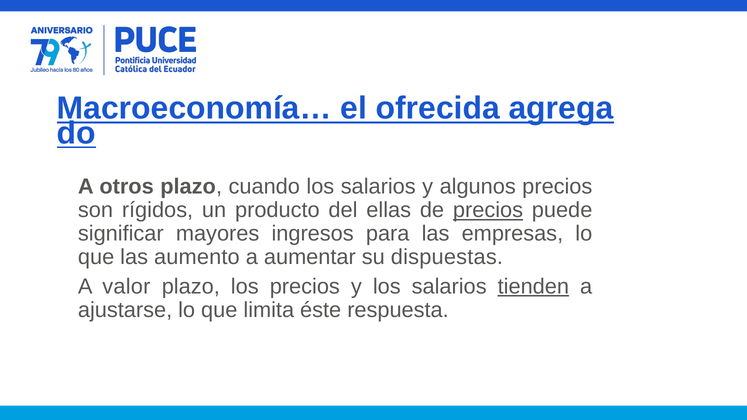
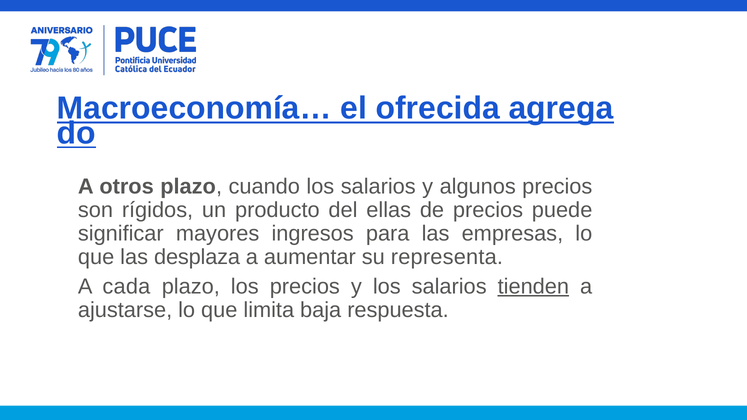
precios underline: present -> none (488, 210)
aumento: aumento -> desplaza (197, 257)
dispuestas: dispuestas -> representa (447, 257)
valor: valor -> cada (126, 287)
éste: éste -> baja (321, 310)
